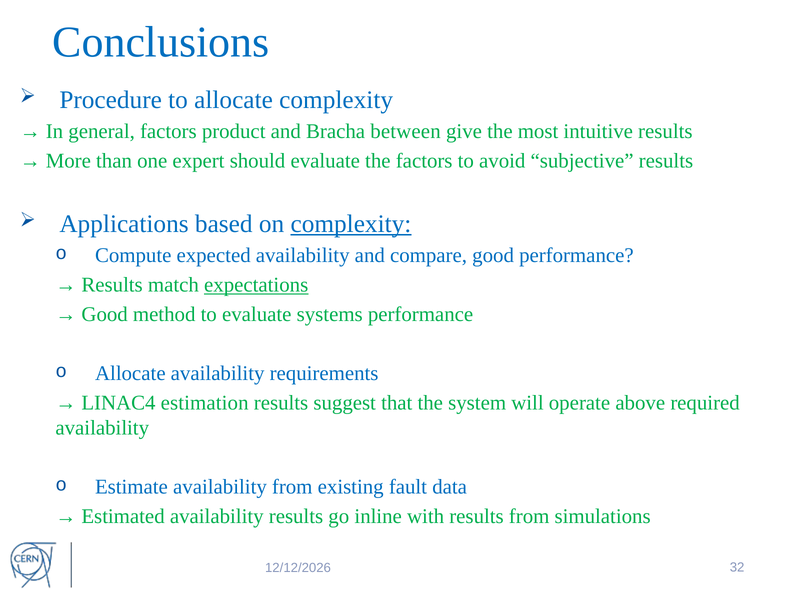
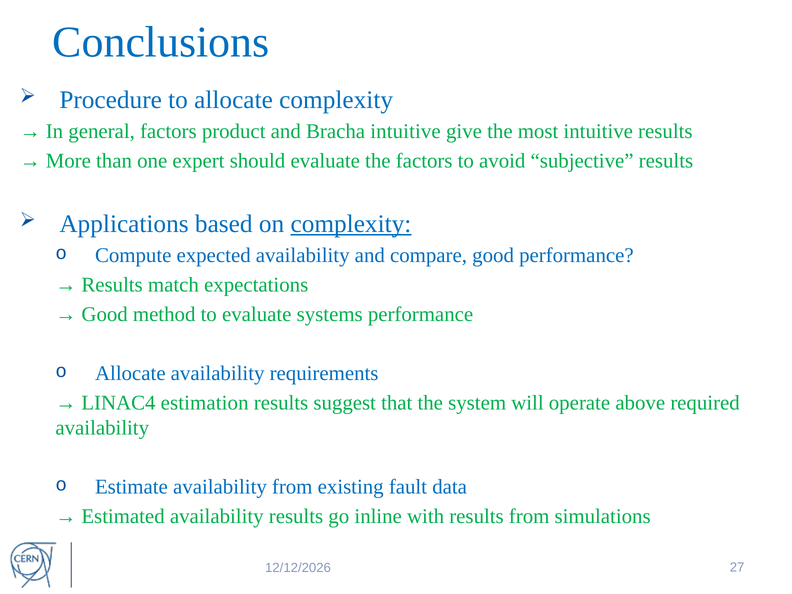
Bracha between: between -> intuitive (406, 131)
expectations underline: present -> none (256, 285)
32: 32 -> 27 (737, 567)
